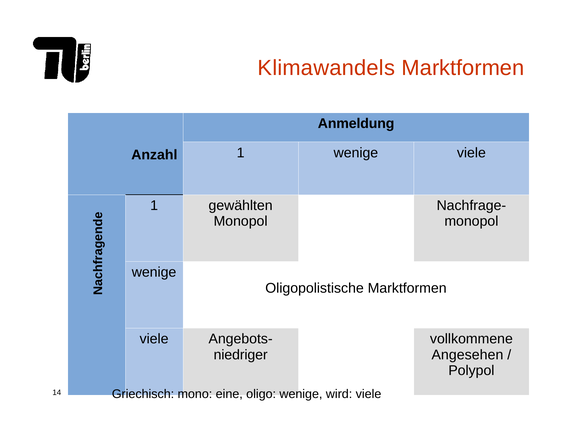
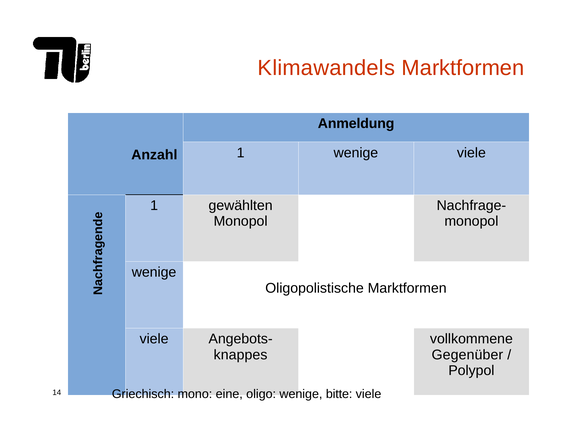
niedriger: niedriger -> knappes (241, 355)
Angesehen: Angesehen -> Gegenüber (467, 355)
wird: wird -> bitte (339, 394)
